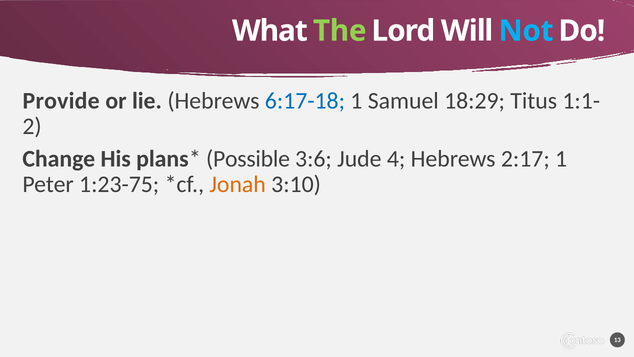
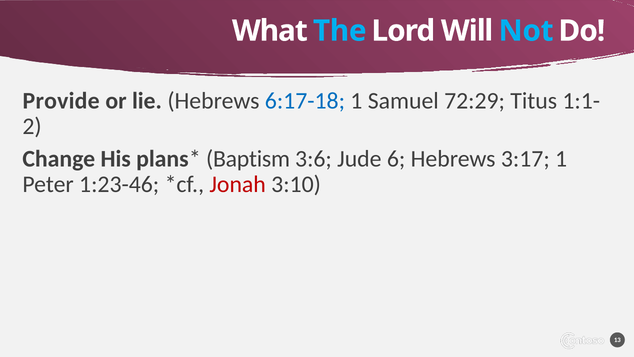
The colour: light green -> light blue (340, 31)
18:29: 18:29 -> 72:29 (475, 101)
Possible: Possible -> Baptism (248, 159)
4: 4 -> 6 (396, 159)
2:17: 2:17 -> 3:17 (525, 159)
1:23-75: 1:23-75 -> 1:23-46 (119, 184)
Jonah colour: orange -> red (238, 184)
